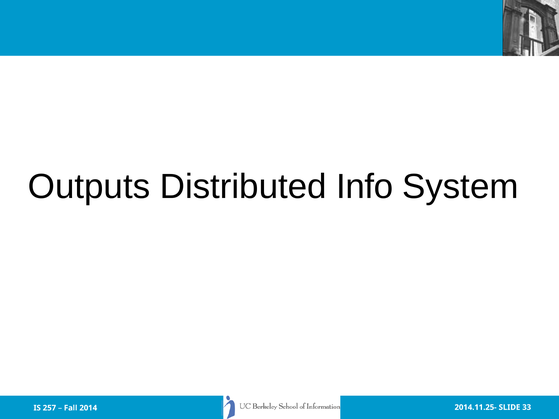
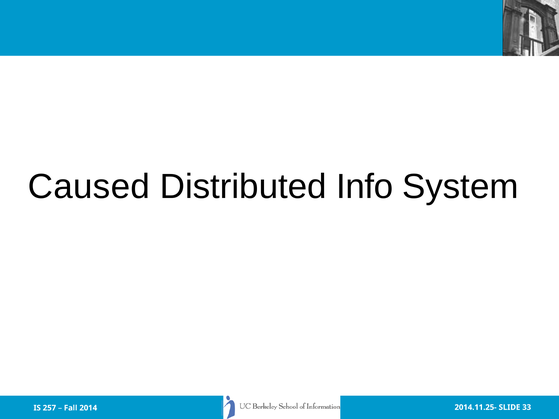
Outputs: Outputs -> Caused (89, 187)
